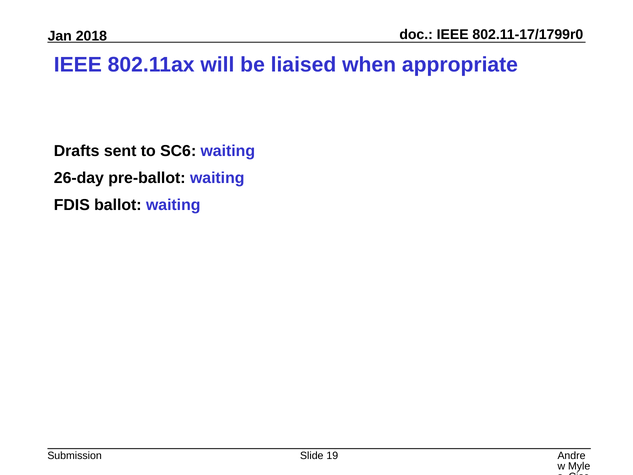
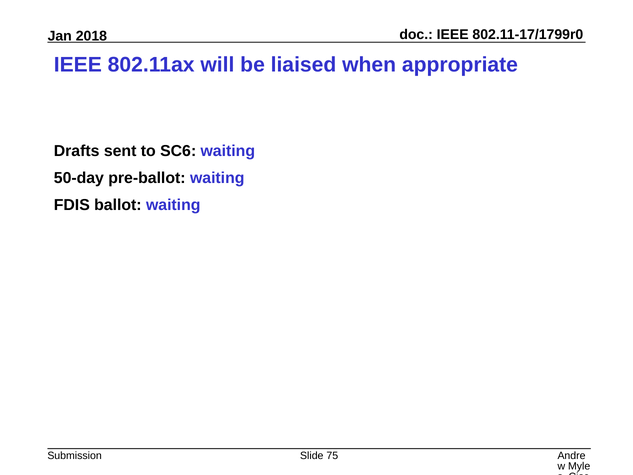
26-day: 26-day -> 50-day (79, 178)
19: 19 -> 75 (332, 455)
